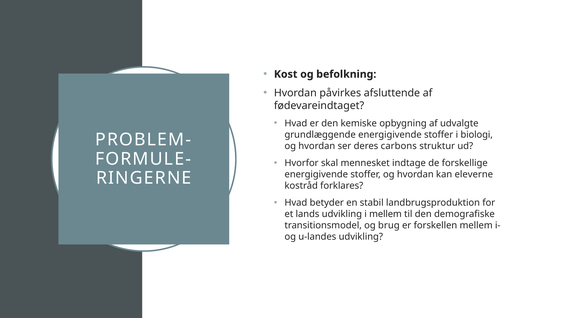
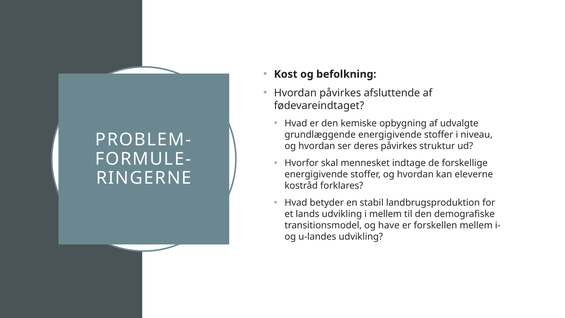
biologi: biologi -> niveau (477, 135)
deres carbons: carbons -> påvirkes (399, 146)
brug: brug -> have (389, 225)
